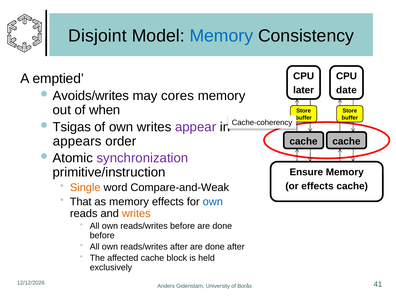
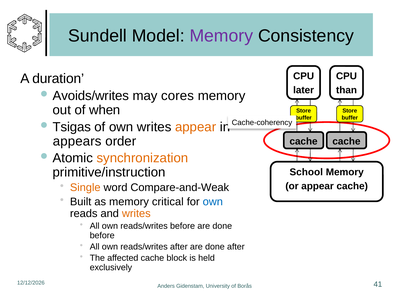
Disjoint: Disjoint -> Sundell (98, 36)
Memory colour: blue -> purple (221, 36)
emptied: emptied -> duration (58, 79)
date: date -> than (346, 90)
appear colour: purple -> orange (196, 127)
synchronization colour: purple -> orange (142, 158)
Ensure: Ensure -> School (306, 172)
or effects: effects -> appear (318, 186)
That: That -> Built (81, 202)
memory effects: effects -> critical (168, 202)
